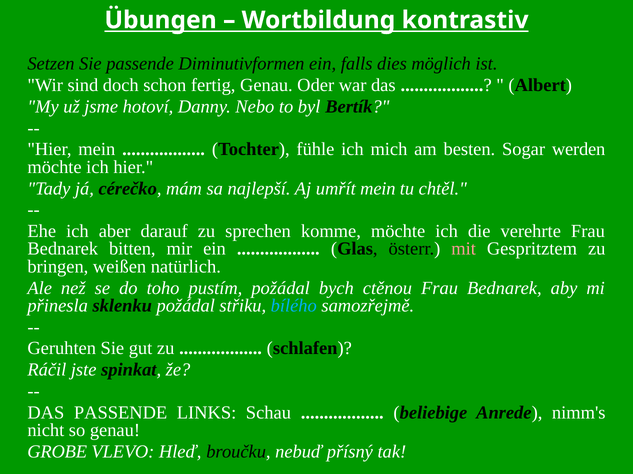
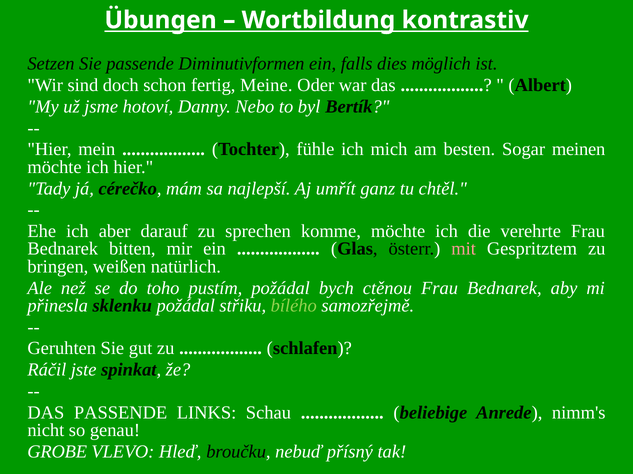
fertig Genau: Genau -> Meine (266, 85)
werden: werden -> meinen (579, 150)
umřít mein: mein -> ganz (378, 189)
bílého colour: light blue -> light green (294, 306)
